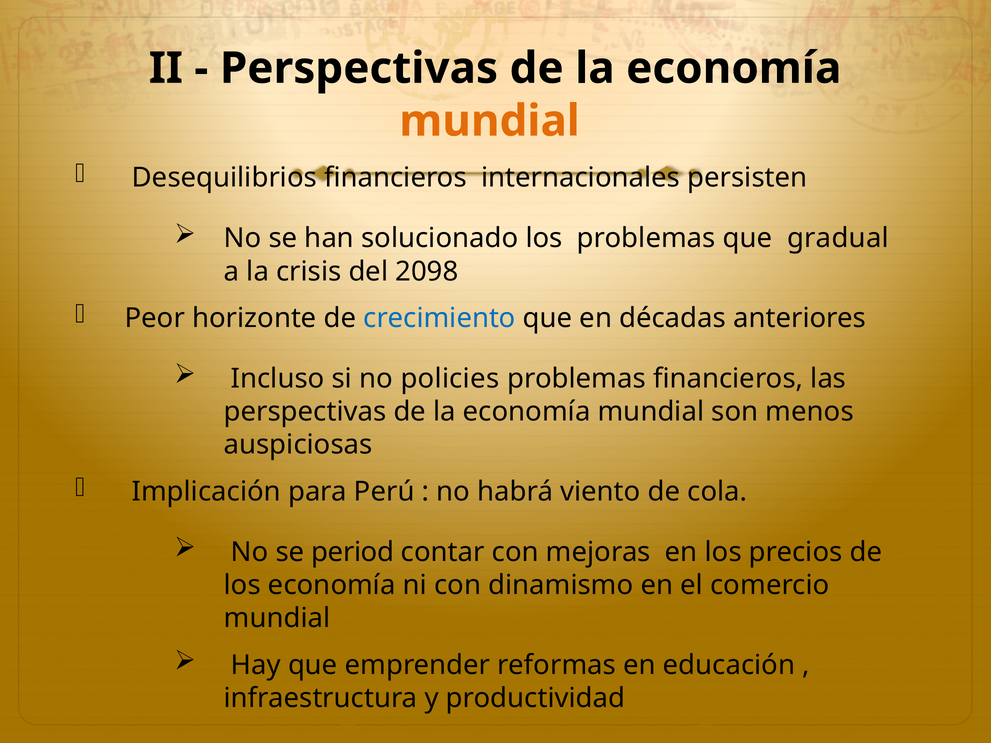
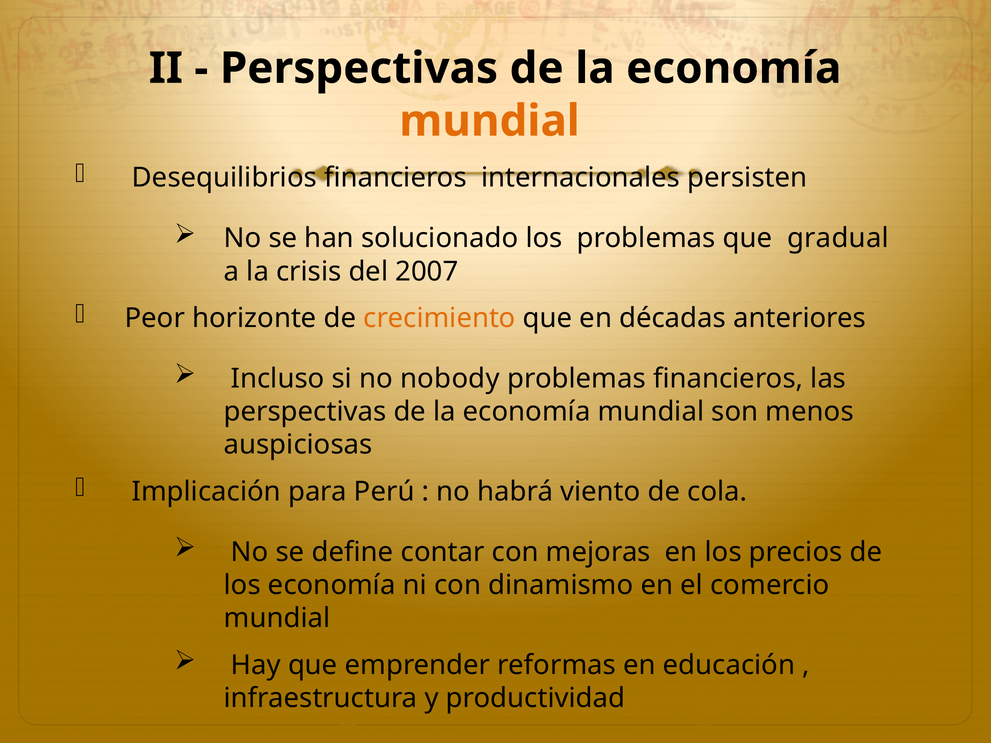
2098: 2098 -> 2007 (427, 272)
crecimiento colour: blue -> orange (439, 318)
policies: policies -> nobody (450, 379)
period: period -> define (353, 552)
